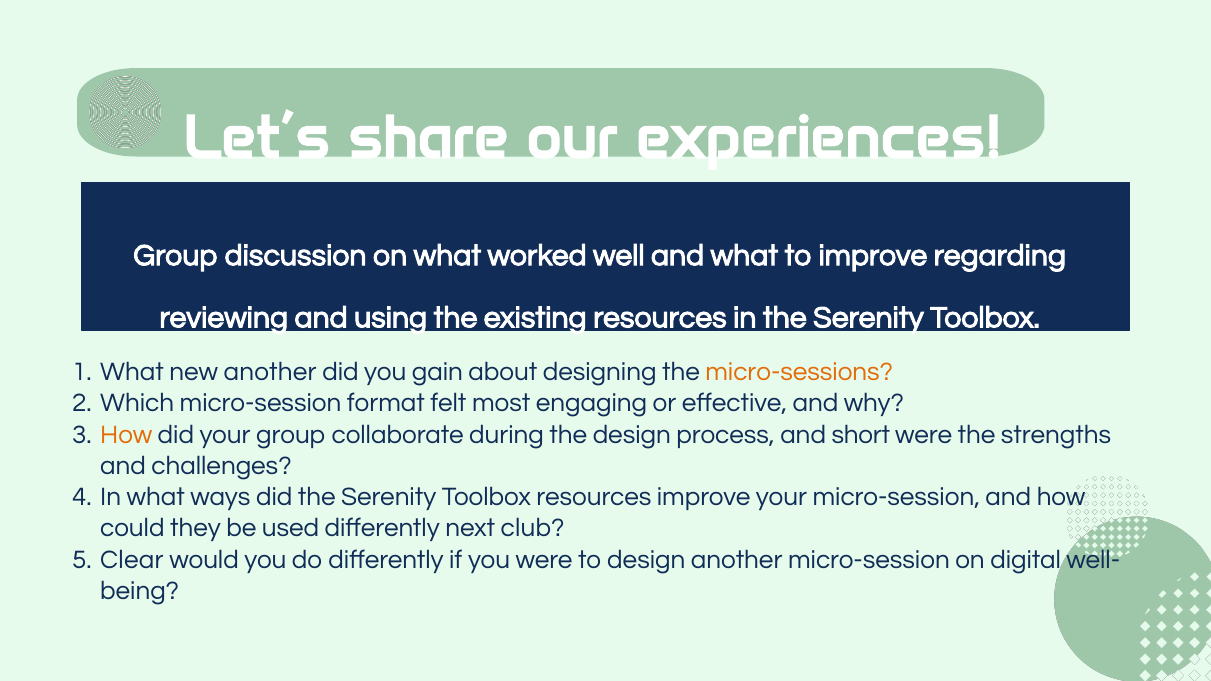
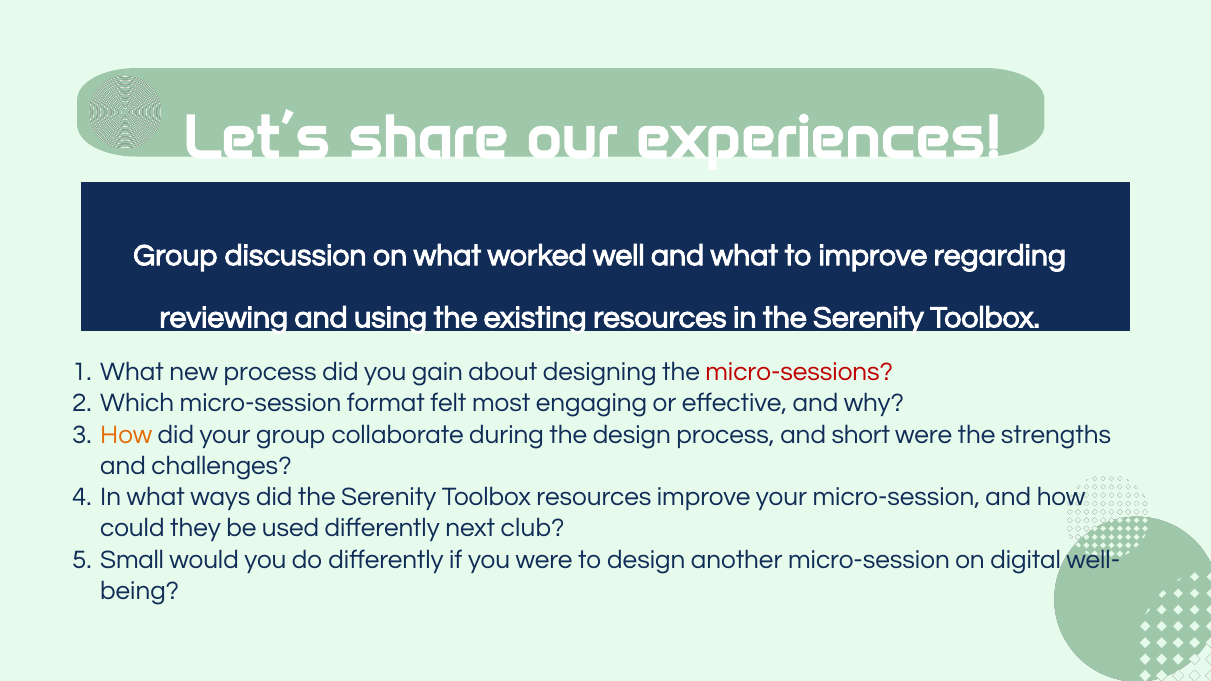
new another: another -> process (270, 372)
micro-sessions colour: orange -> red (799, 372)
Clear: Clear -> Small (132, 560)
